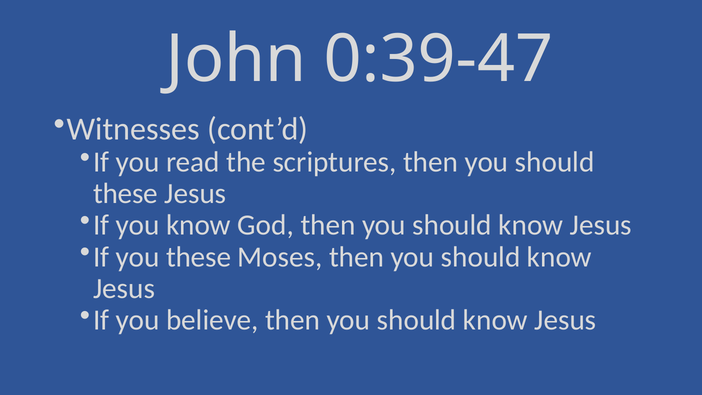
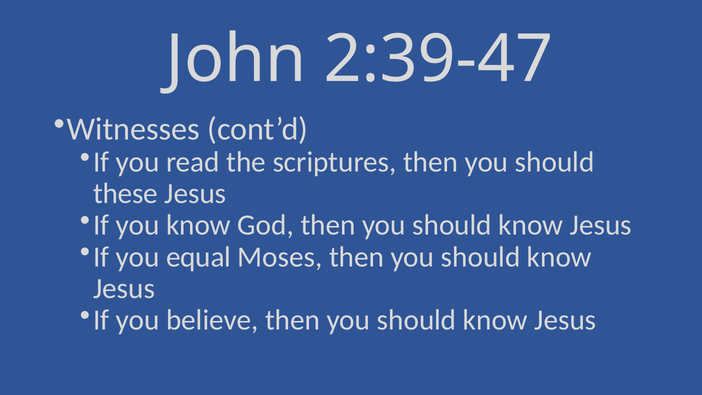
0:39-47: 0:39-47 -> 2:39-47 (439, 59)
you these: these -> equal (199, 257)
